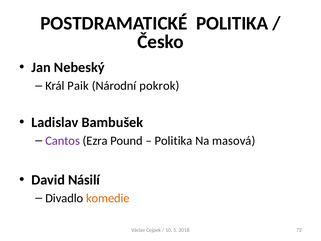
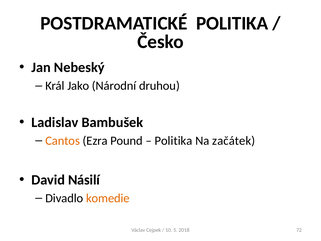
Paik: Paik -> Jako (78, 86)
pokrok: pokrok -> druhou (159, 86)
Cantos colour: purple -> orange (63, 141)
masová: masová -> začátek (234, 141)
